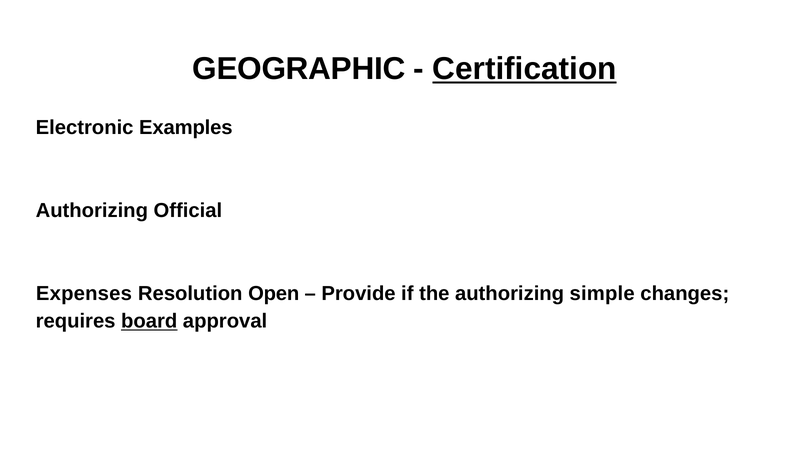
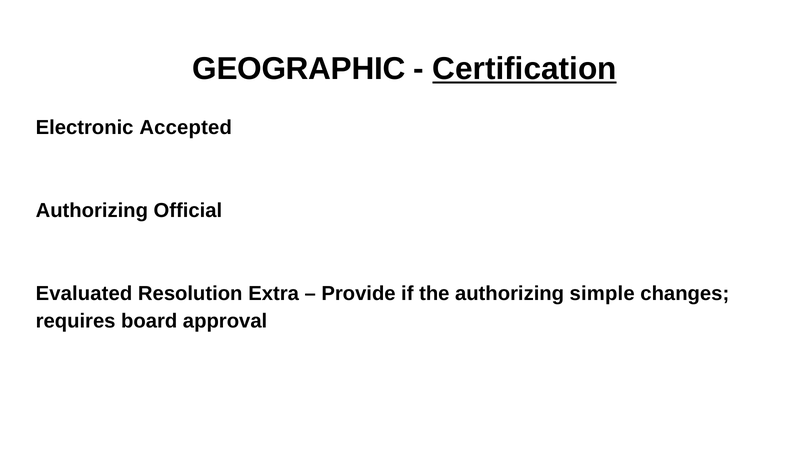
Examples: Examples -> Accepted (186, 127)
Expenses: Expenses -> Evaluated (84, 293)
Open: Open -> Extra (274, 293)
board underline: present -> none (149, 321)
